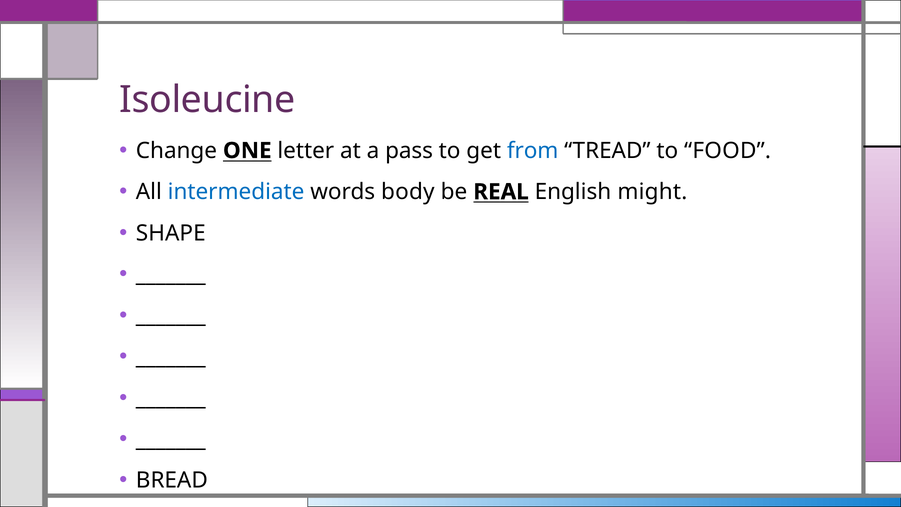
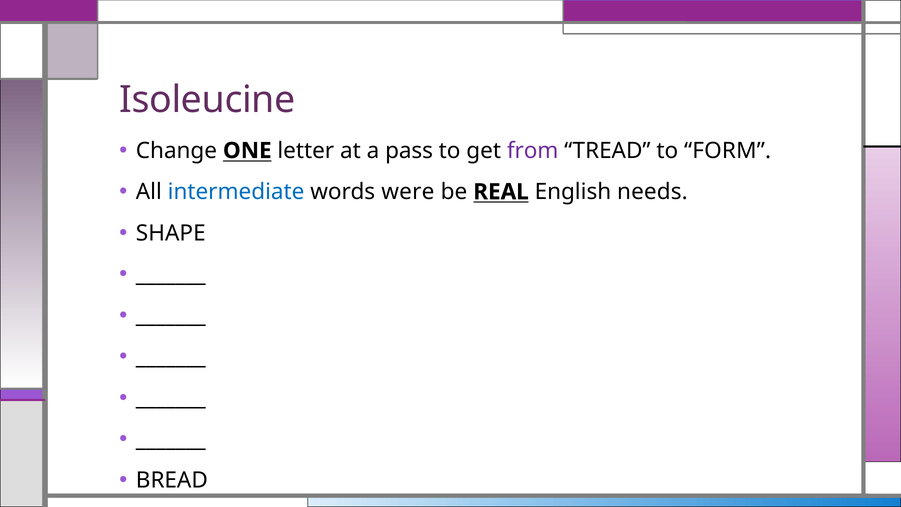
from colour: blue -> purple (533, 151)
FOOD: FOOD -> FORM (728, 151)
body: body -> were (408, 192)
might: might -> needs (652, 192)
